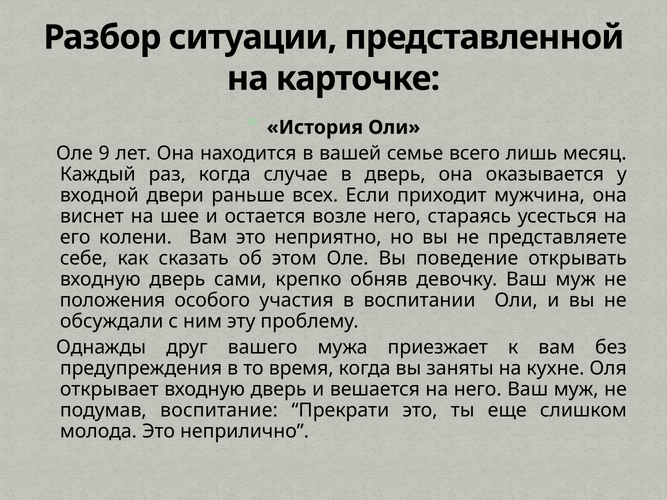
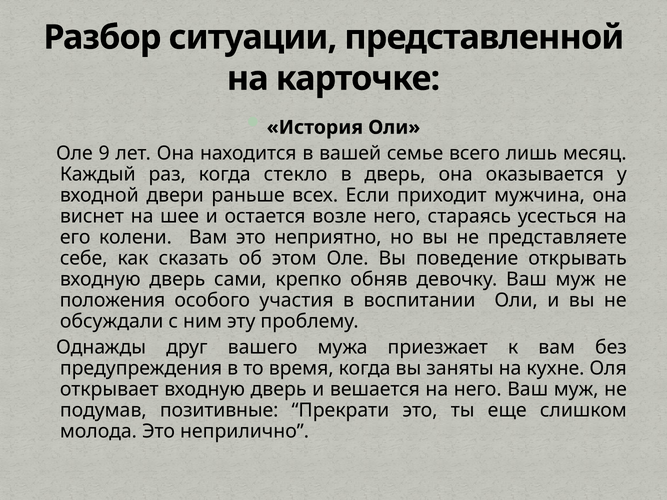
случае: случае -> стекло (296, 174)
воспитание: воспитание -> позитивные (219, 411)
